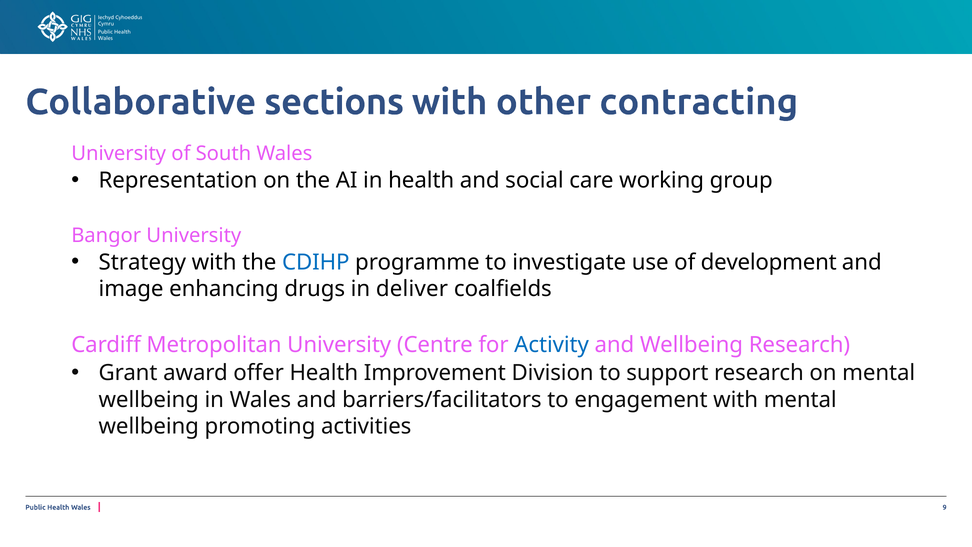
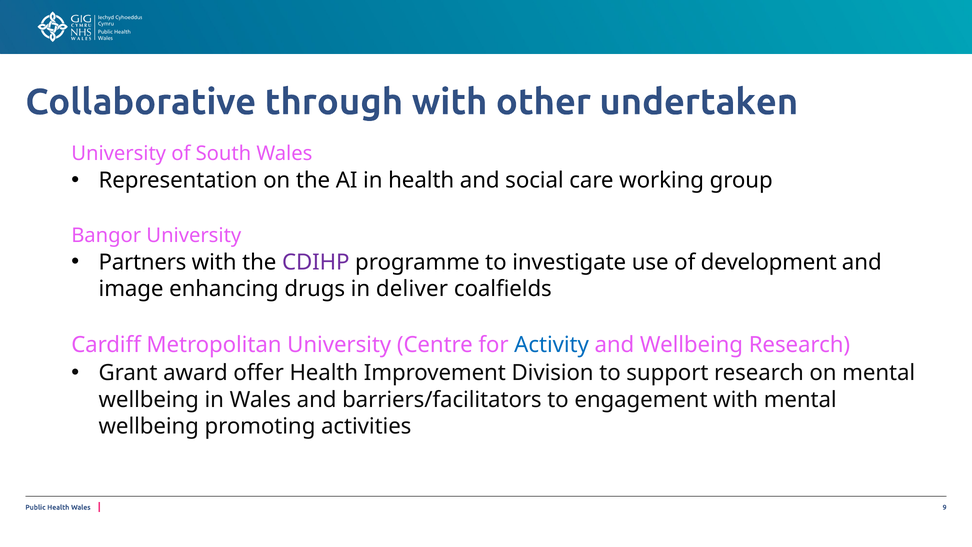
sections: sections -> through (334, 102)
contracting: contracting -> undertaken (699, 102)
Strategy: Strategy -> Partners (142, 262)
CDIHP colour: blue -> purple (316, 262)
